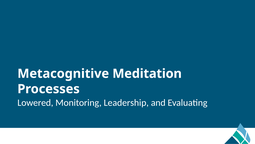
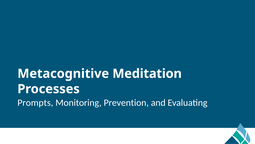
Lowered: Lowered -> Prompts (35, 102)
Leadership: Leadership -> Prevention (126, 102)
